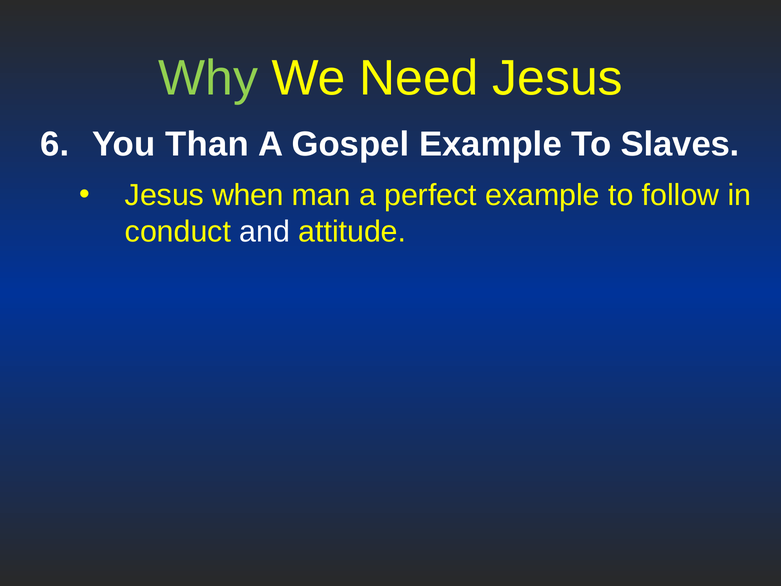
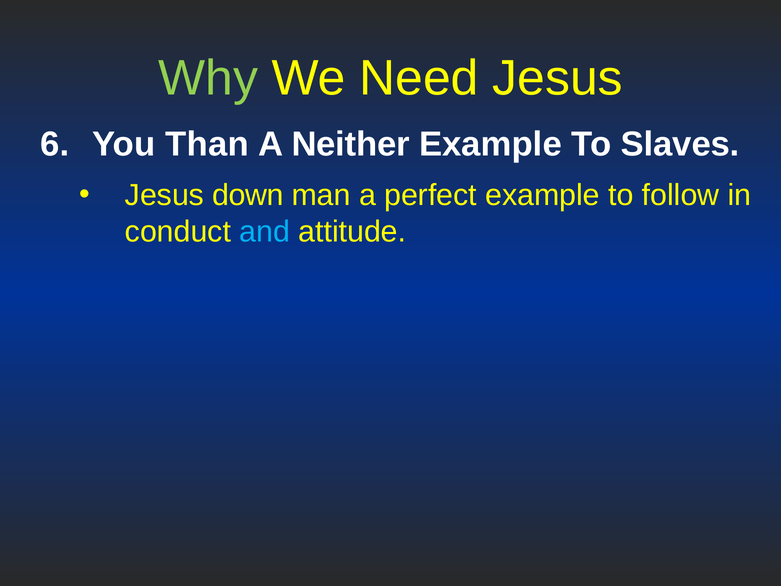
Gospel: Gospel -> Neither (351, 144)
when: when -> down (248, 195)
and colour: white -> light blue (265, 232)
